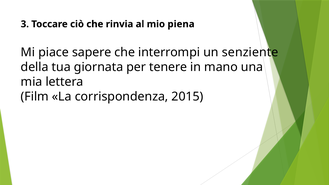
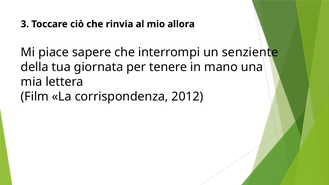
piena: piena -> allora (181, 24)
2015: 2015 -> 2012 (187, 97)
